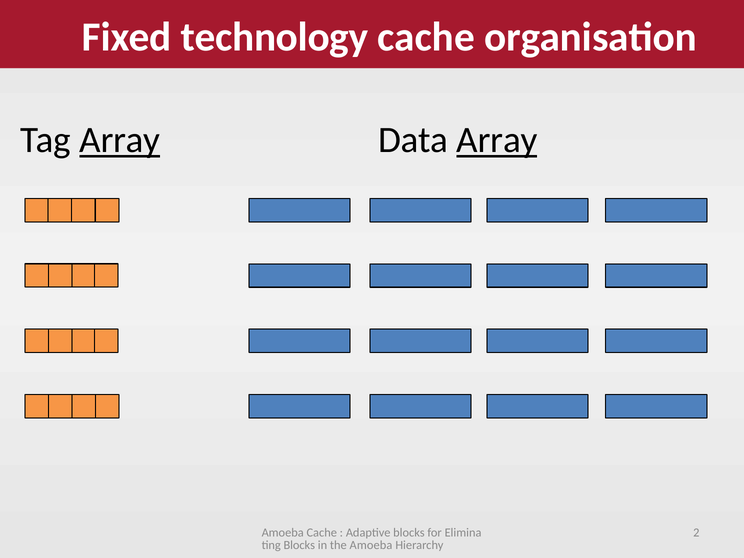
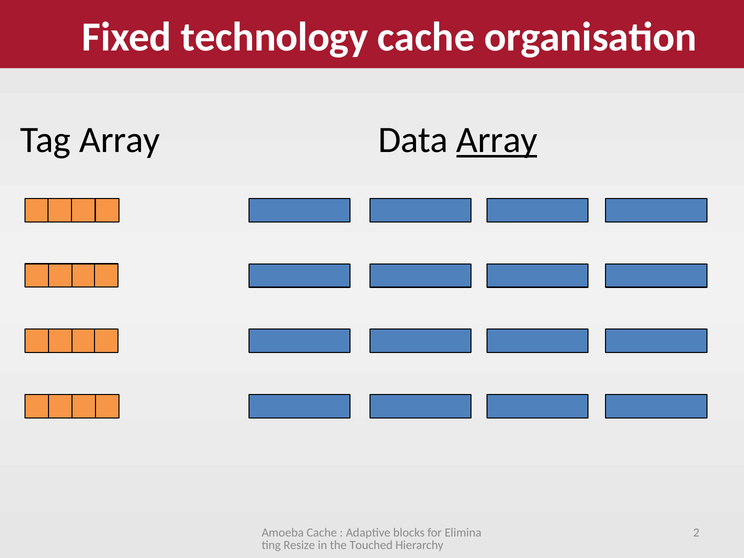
Array underline: present -> none (120, 140)
Blocks: Blocks -> Resize (299, 545)
the Amoeba: Amoeba -> Touched (371, 545)
